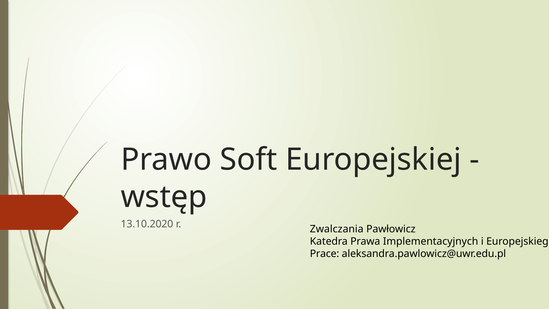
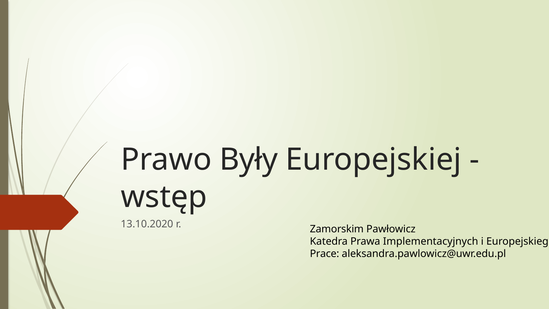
Soft: Soft -> Były (249, 160)
Zwalczania: Zwalczania -> Zamorskim (337, 229)
